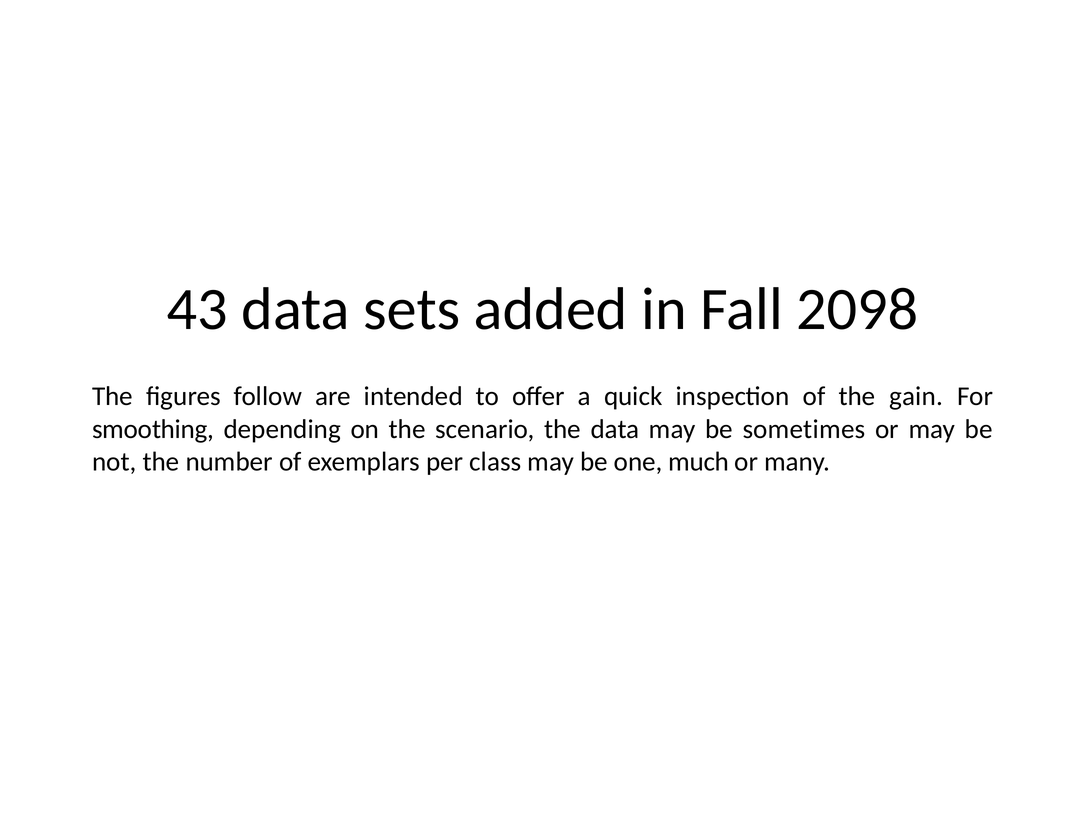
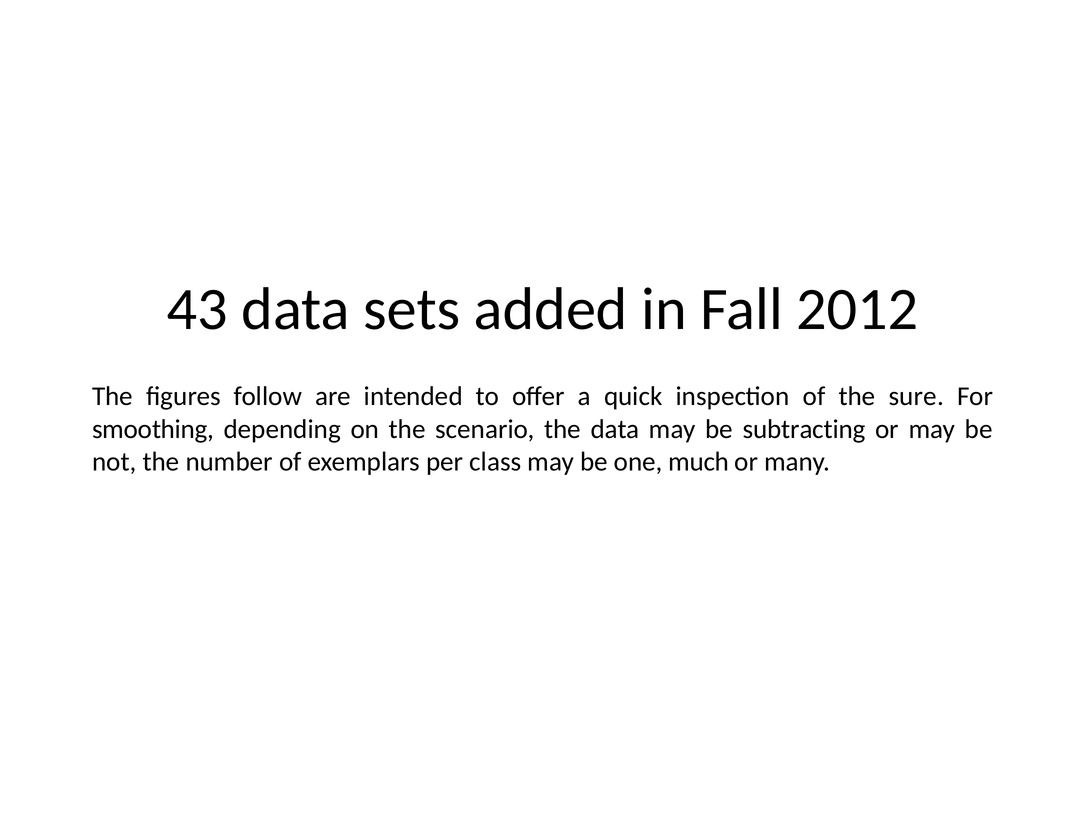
2098: 2098 -> 2012 (857, 310)
gain: gain -> sure (916, 397)
sometimes: sometimes -> subtracting (804, 429)
